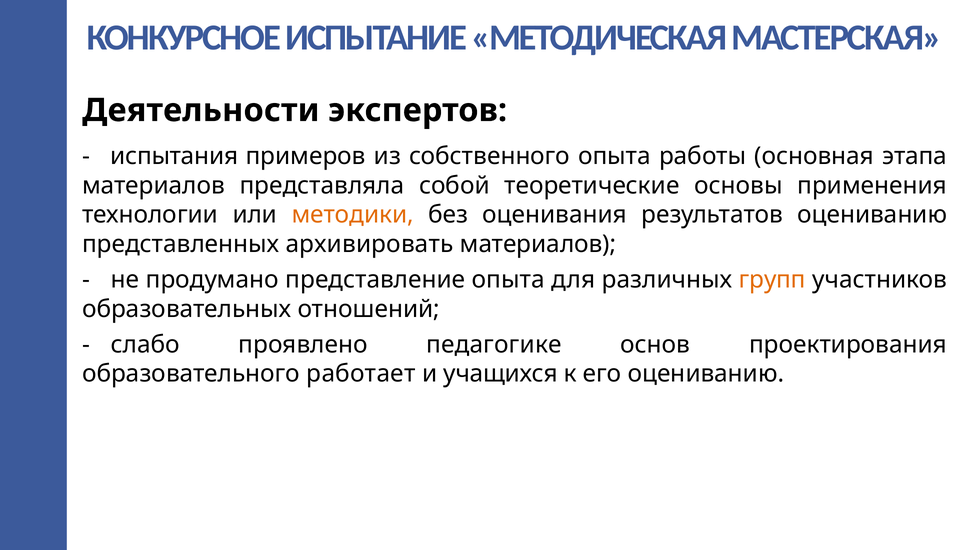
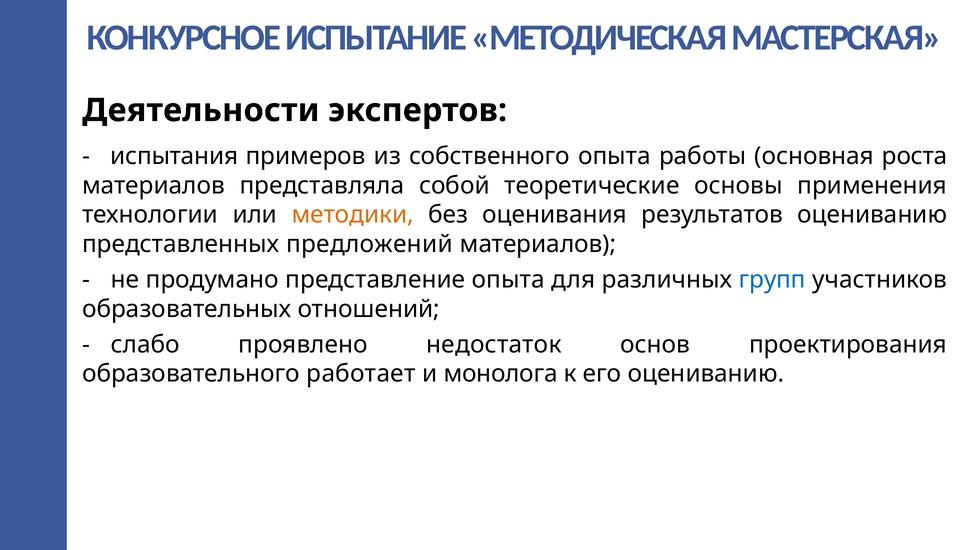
этапа: этапа -> роста (915, 156)
архивировать: архивировать -> предложений (369, 244)
групп colour: orange -> blue (772, 279)
педагогике: педагогике -> недостаток (494, 344)
учащихся: учащихся -> монолога (501, 374)
